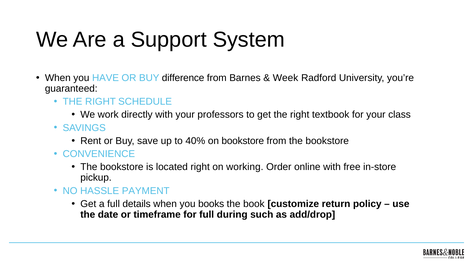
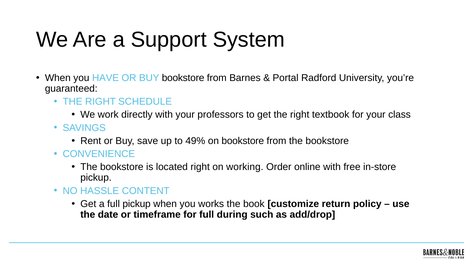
BUY difference: difference -> bookstore (183, 78)
Week: Week -> Portal (286, 78)
40%: 40% -> 49% (195, 141)
PAYMENT: PAYMENT -> CONTENT (146, 191)
full details: details -> pickup (137, 204)
books: books -> works (211, 204)
